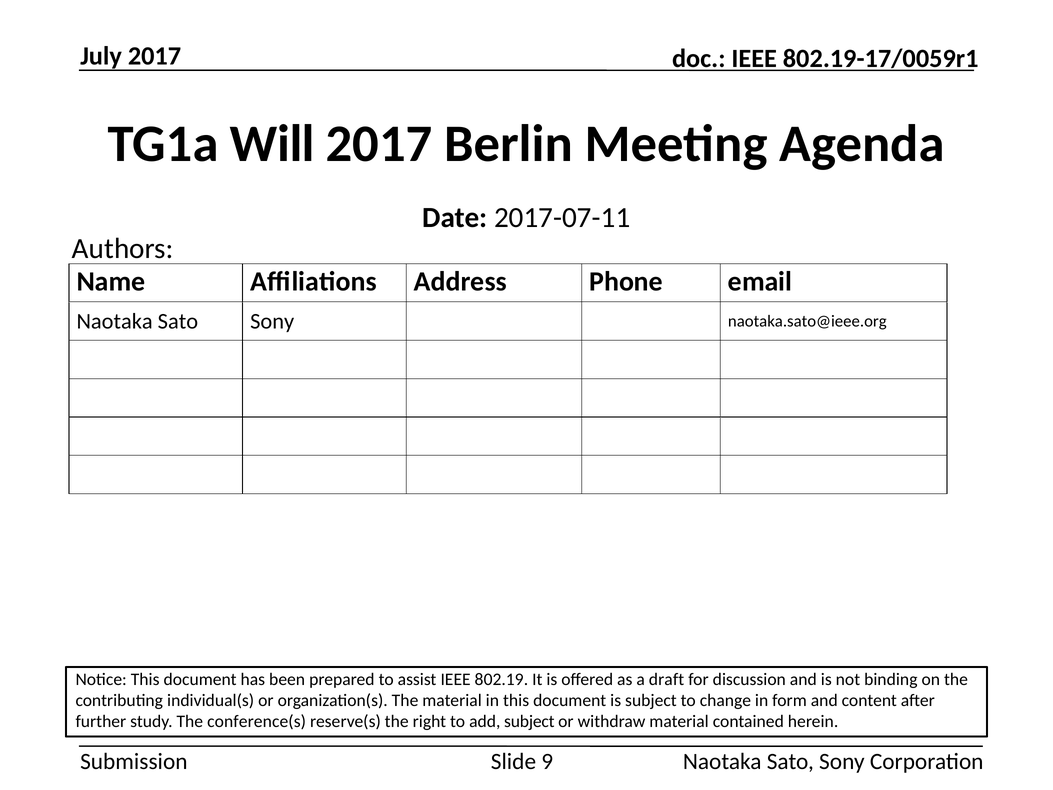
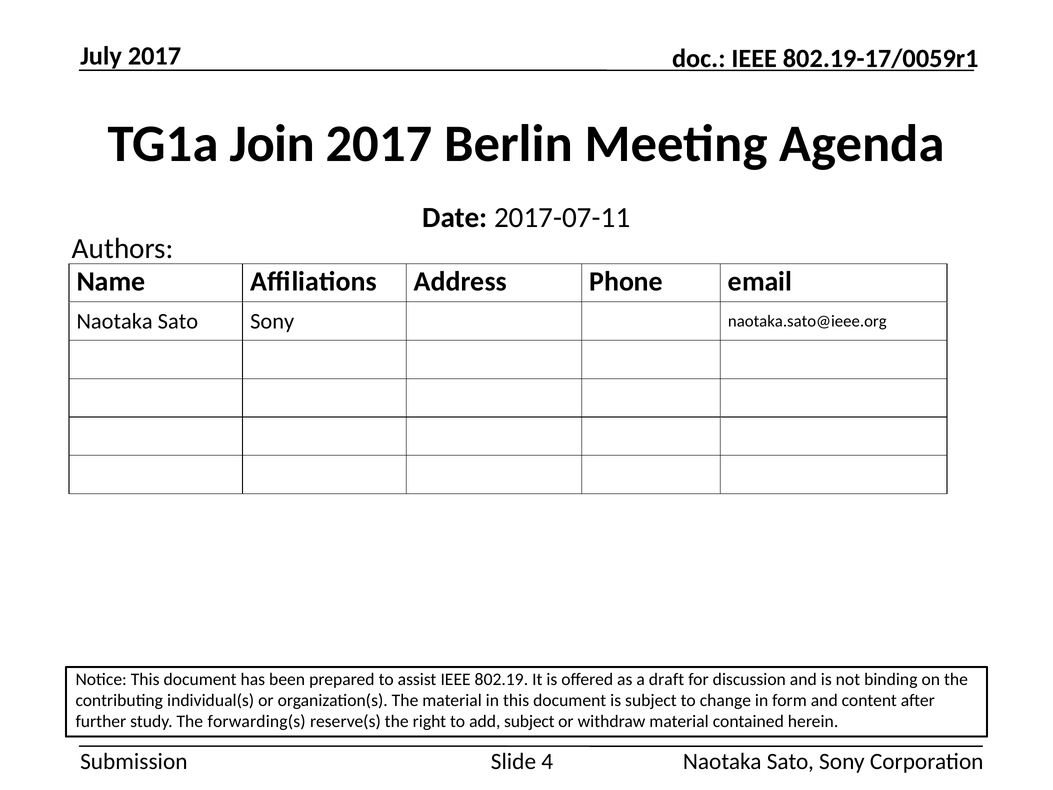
Will: Will -> Join (272, 144)
conference(s: conference(s -> forwarding(s (257, 721)
9: 9 -> 4 (547, 761)
